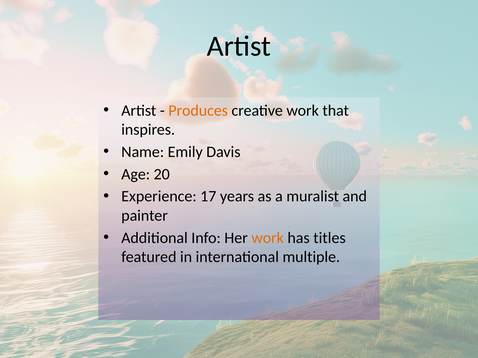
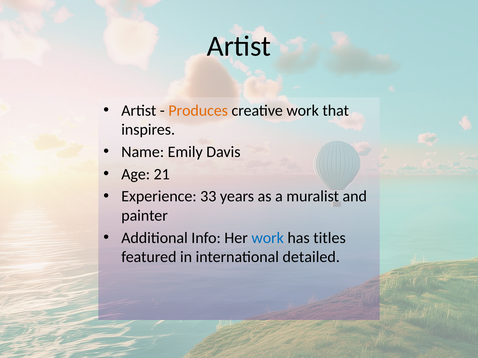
20: 20 -> 21 (162, 174)
17: 17 -> 33 (208, 197)
work colour: orange -> blue (268, 238)
multiple: multiple -> detailed (311, 257)
